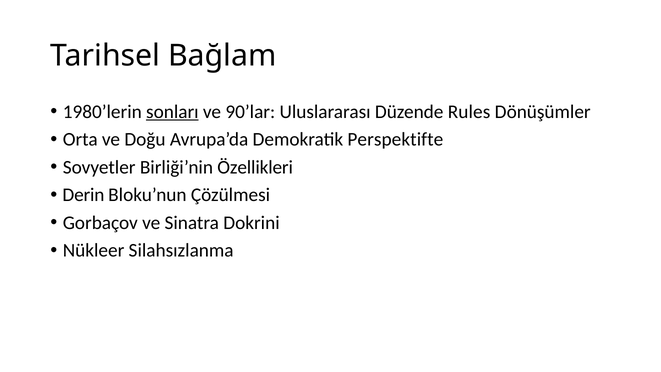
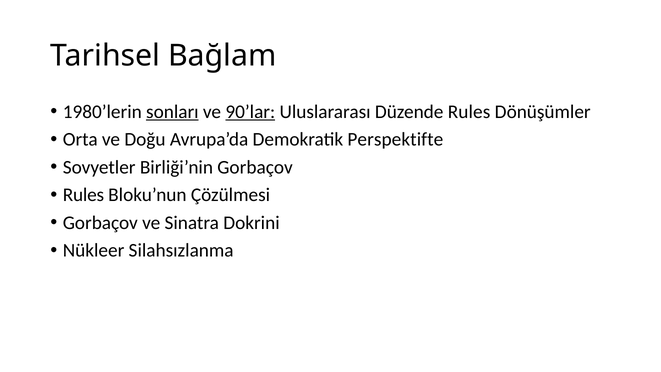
90’lar underline: none -> present (250, 112)
Birliği’nin Özellikleri: Özellikleri -> Gorbaçov (255, 167)
Derin: Derin -> Rules (83, 195)
